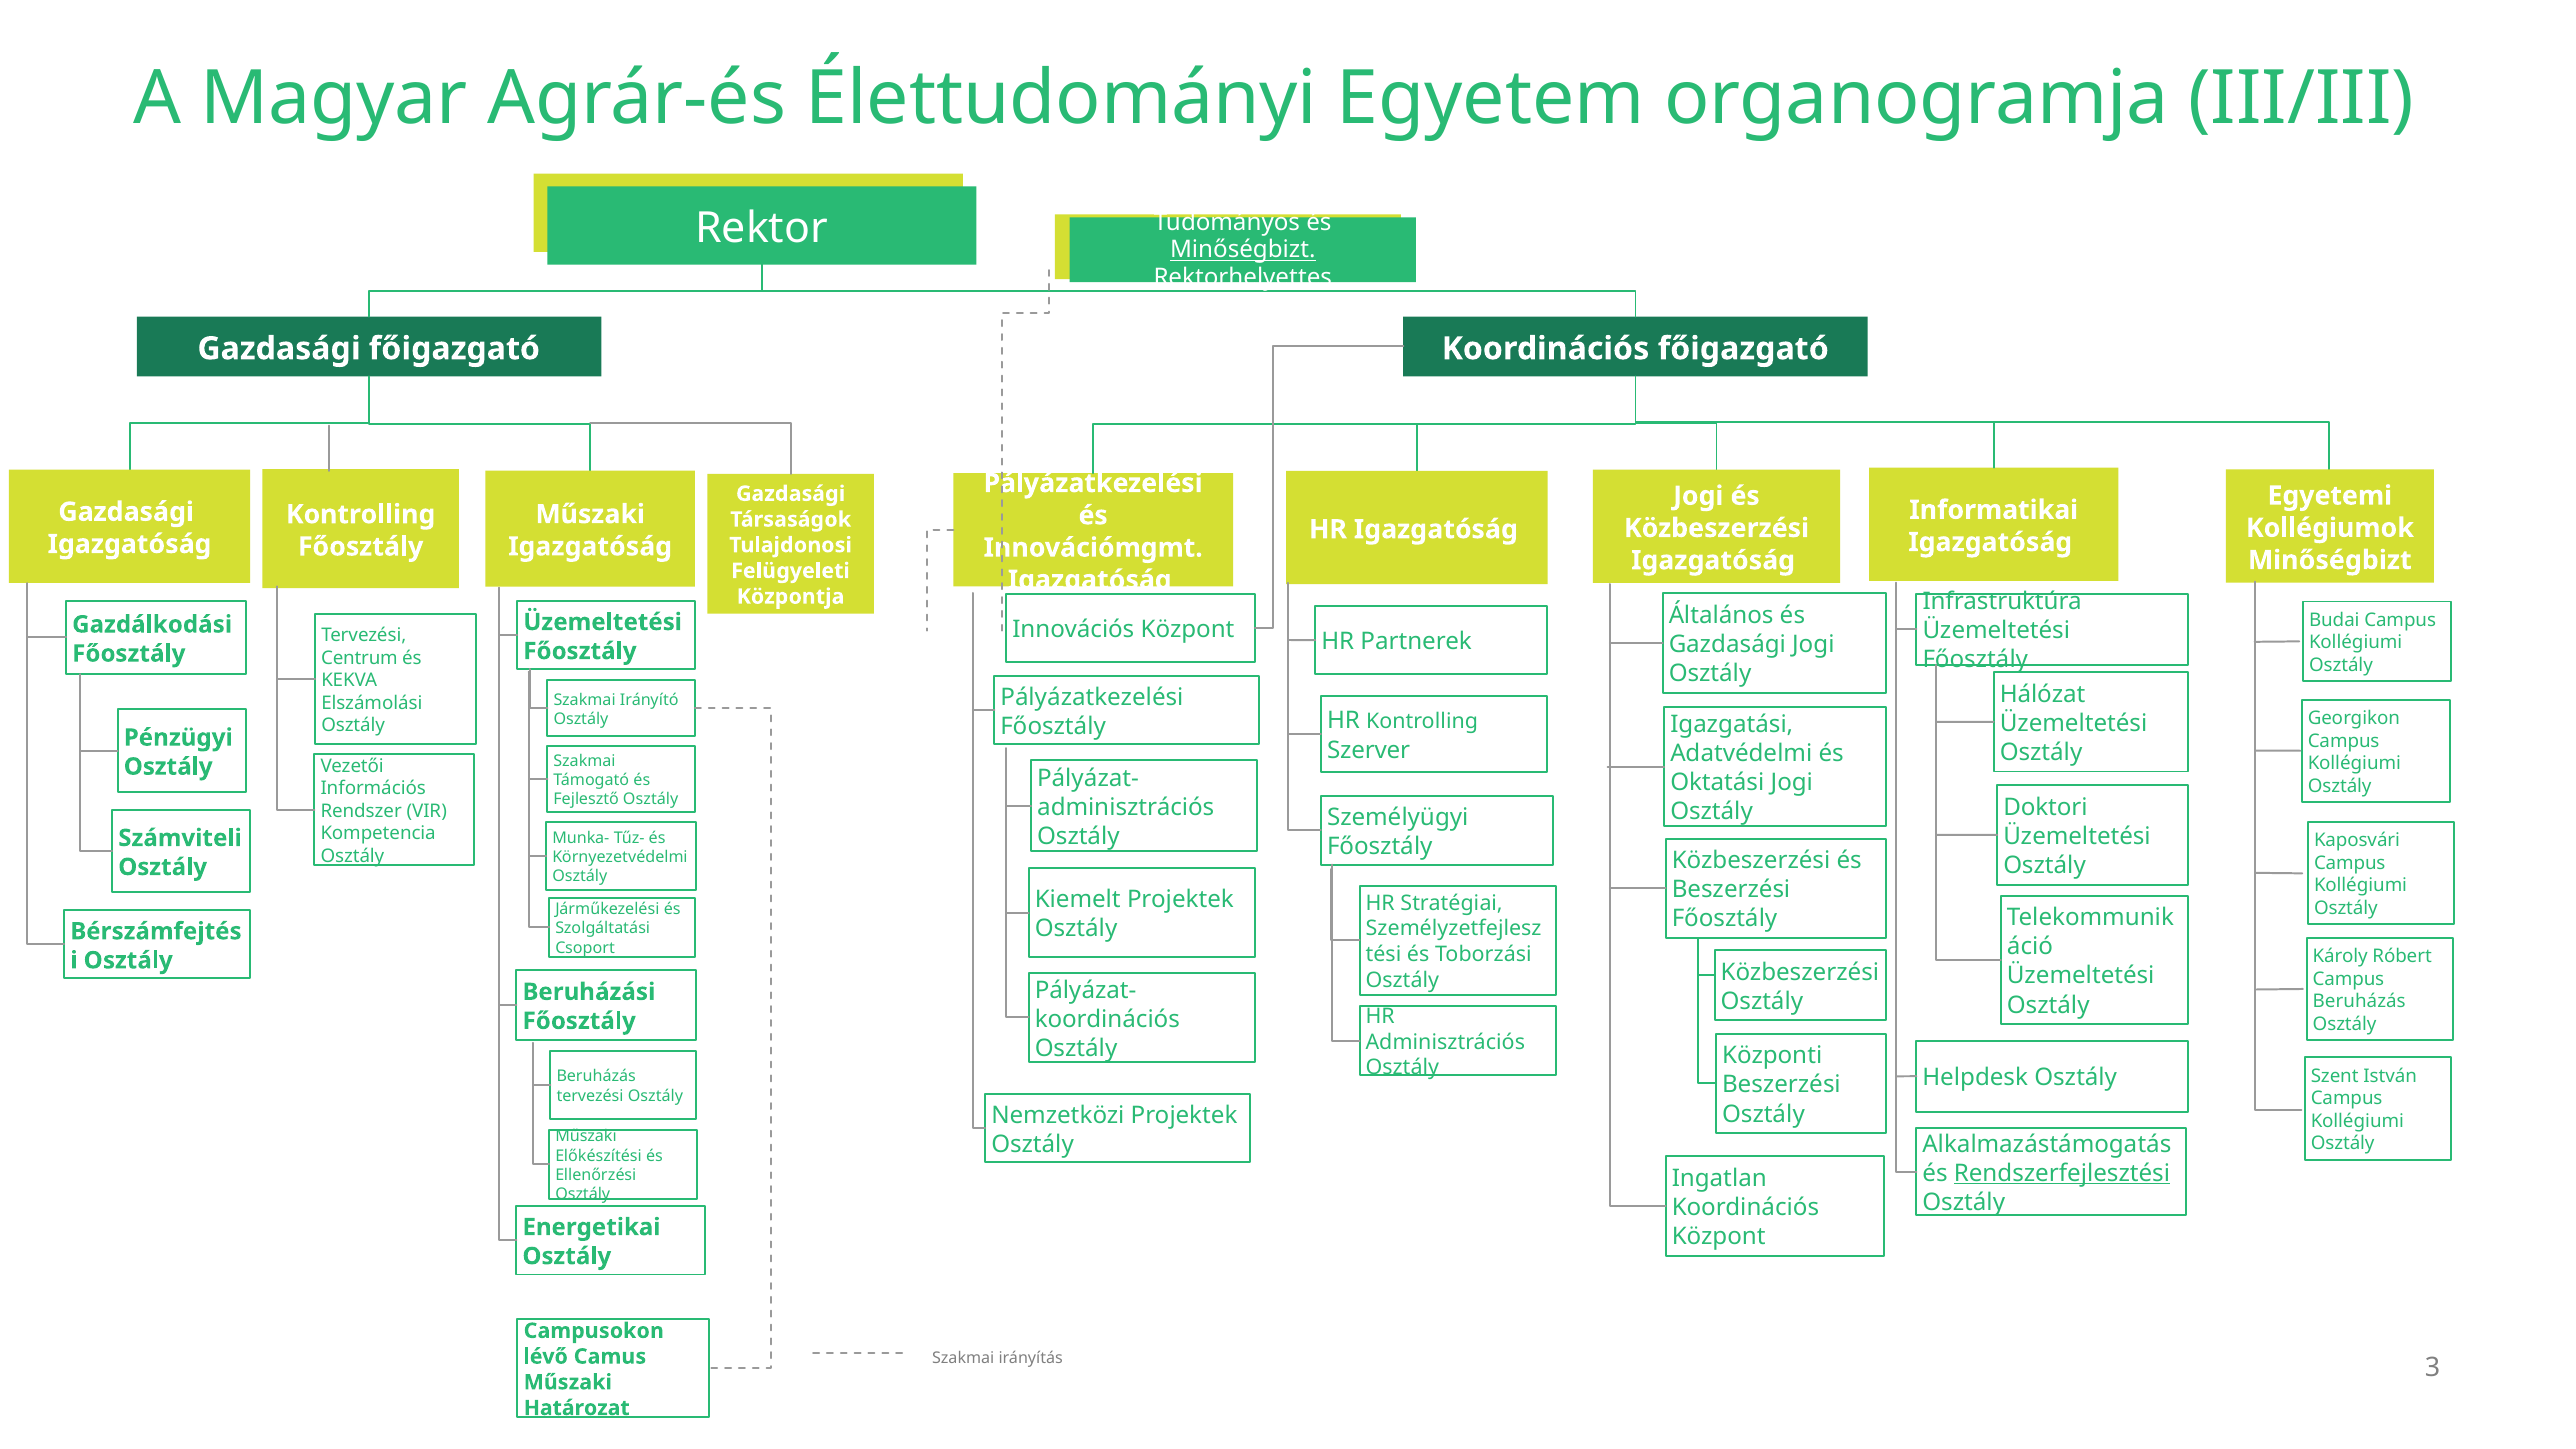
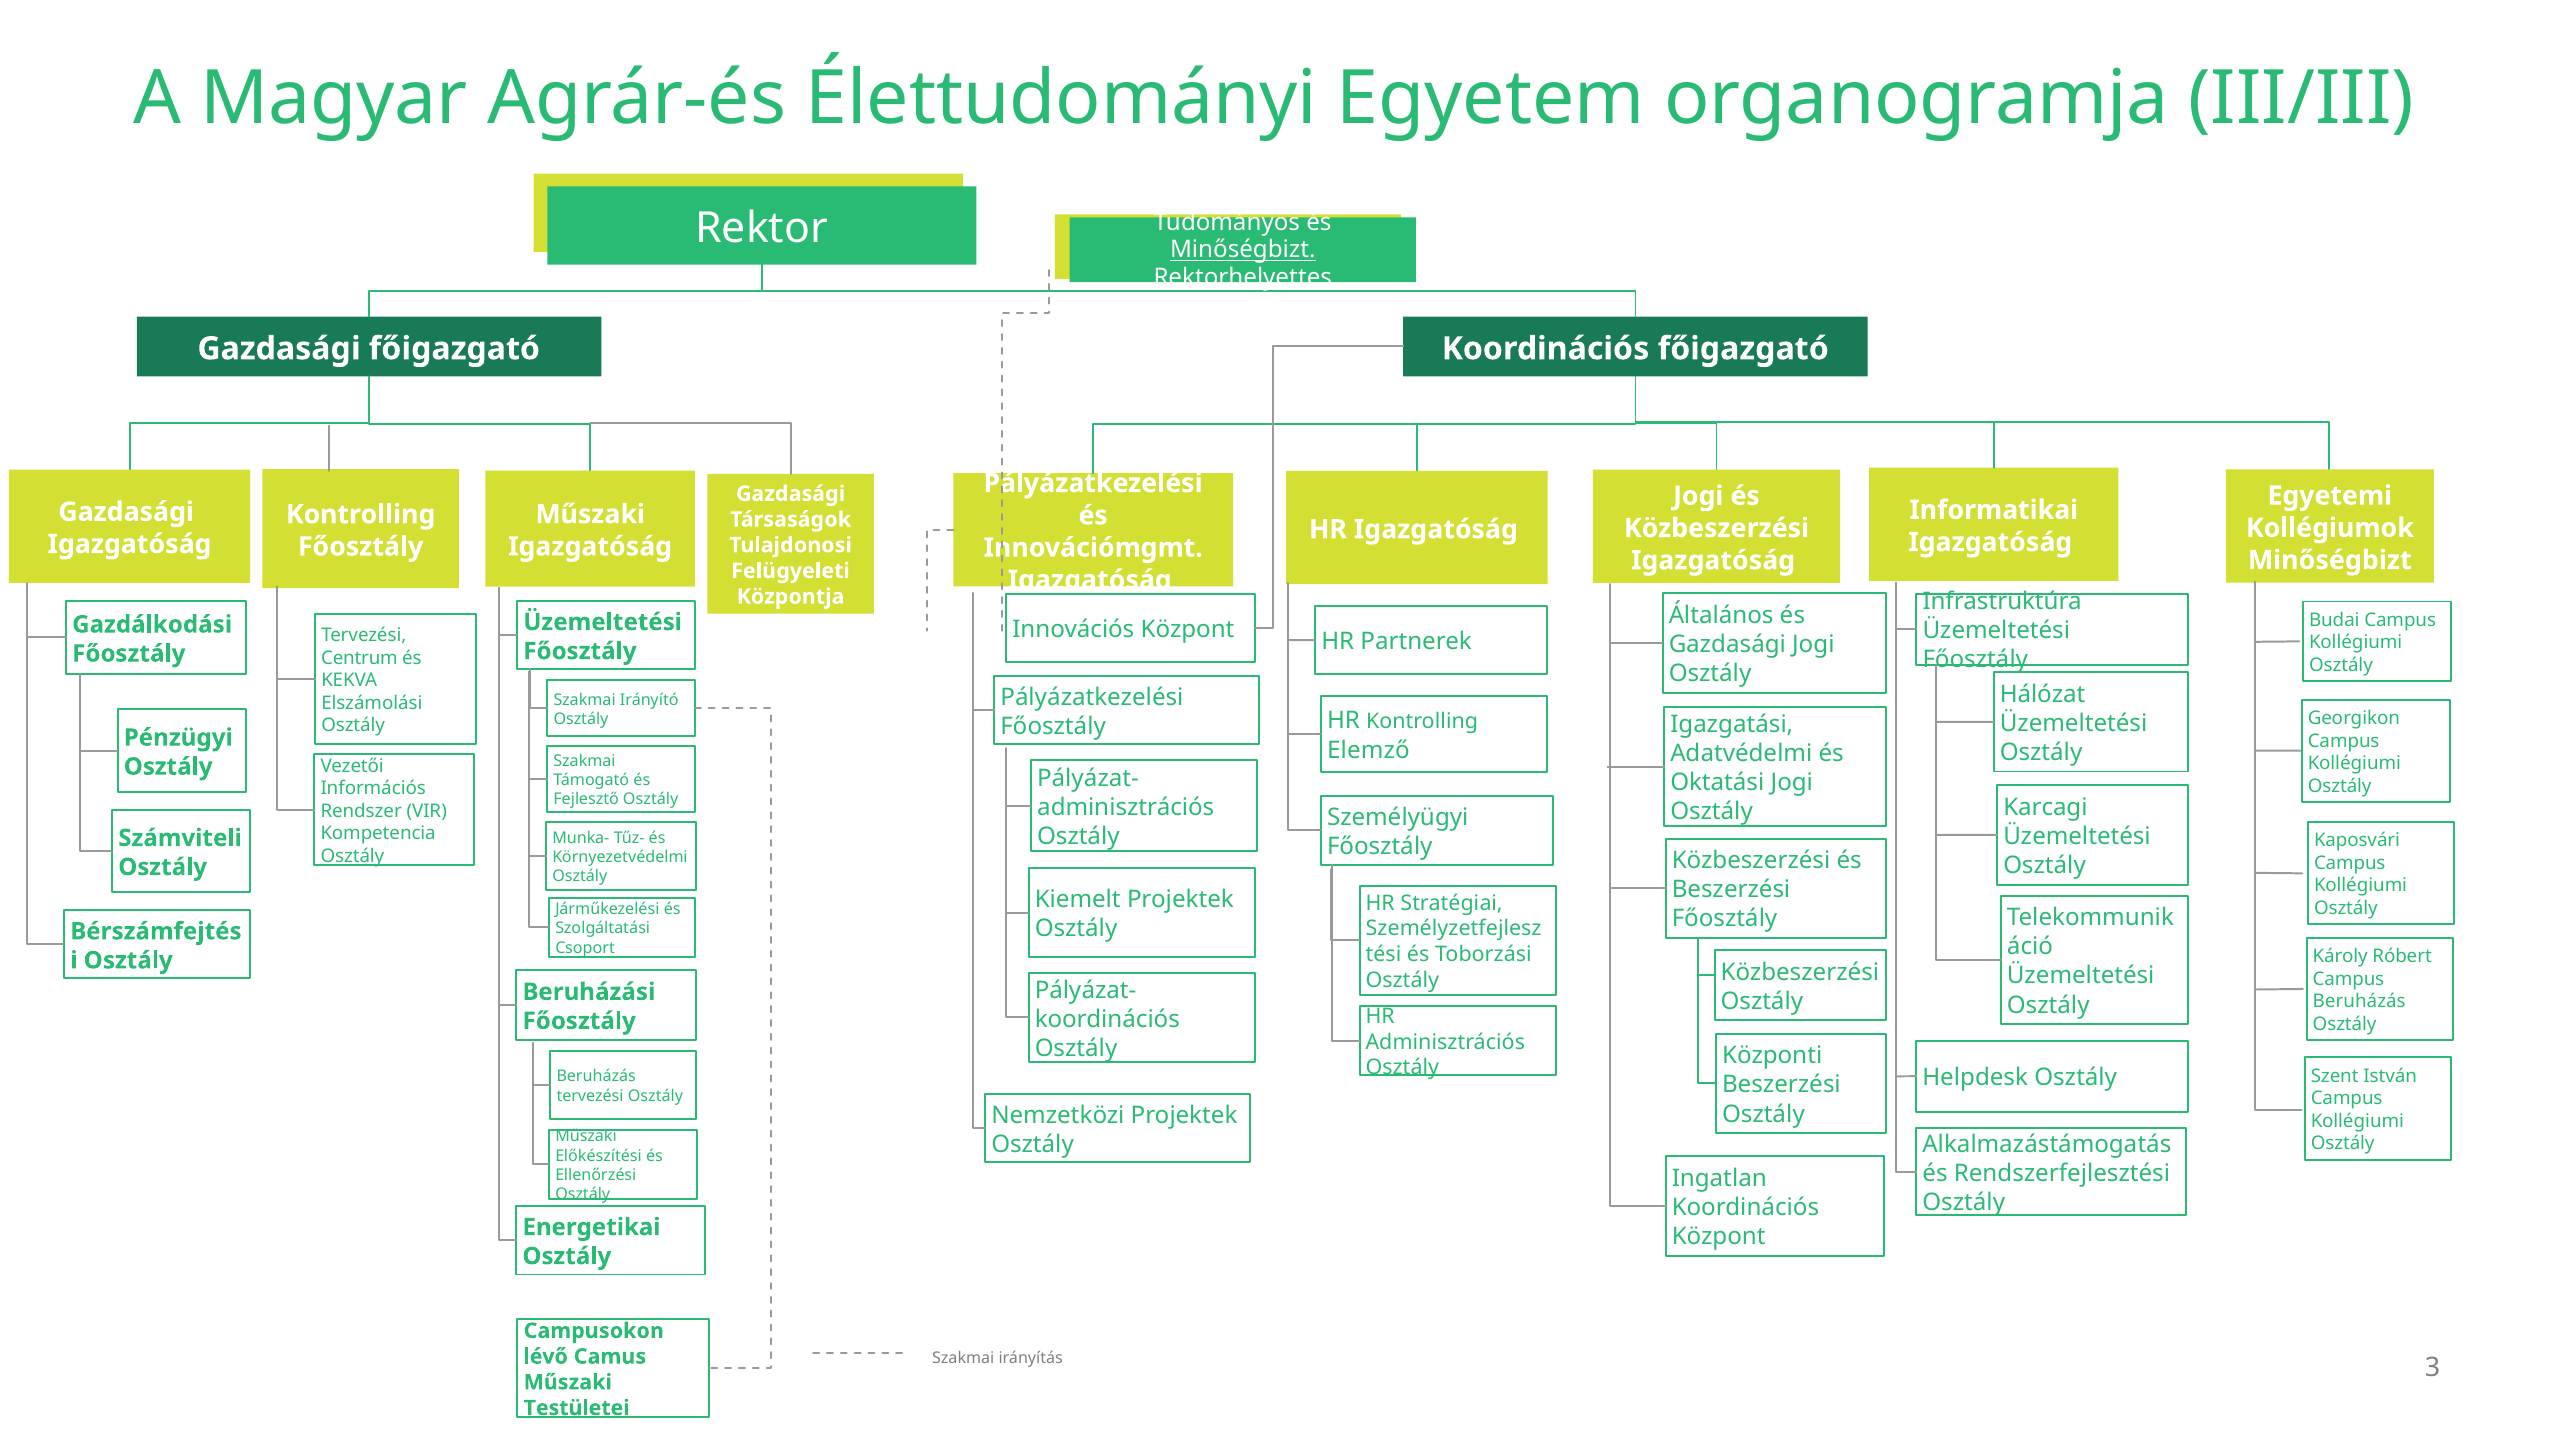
Szerver: Szerver -> Elemző (1368, 750)
Doktori: Doktori -> Karcagi (2045, 807)
Rendszerfejlesztési underline: present -> none (2062, 1173)
Határozat: Határozat -> Testületei (577, 1408)
